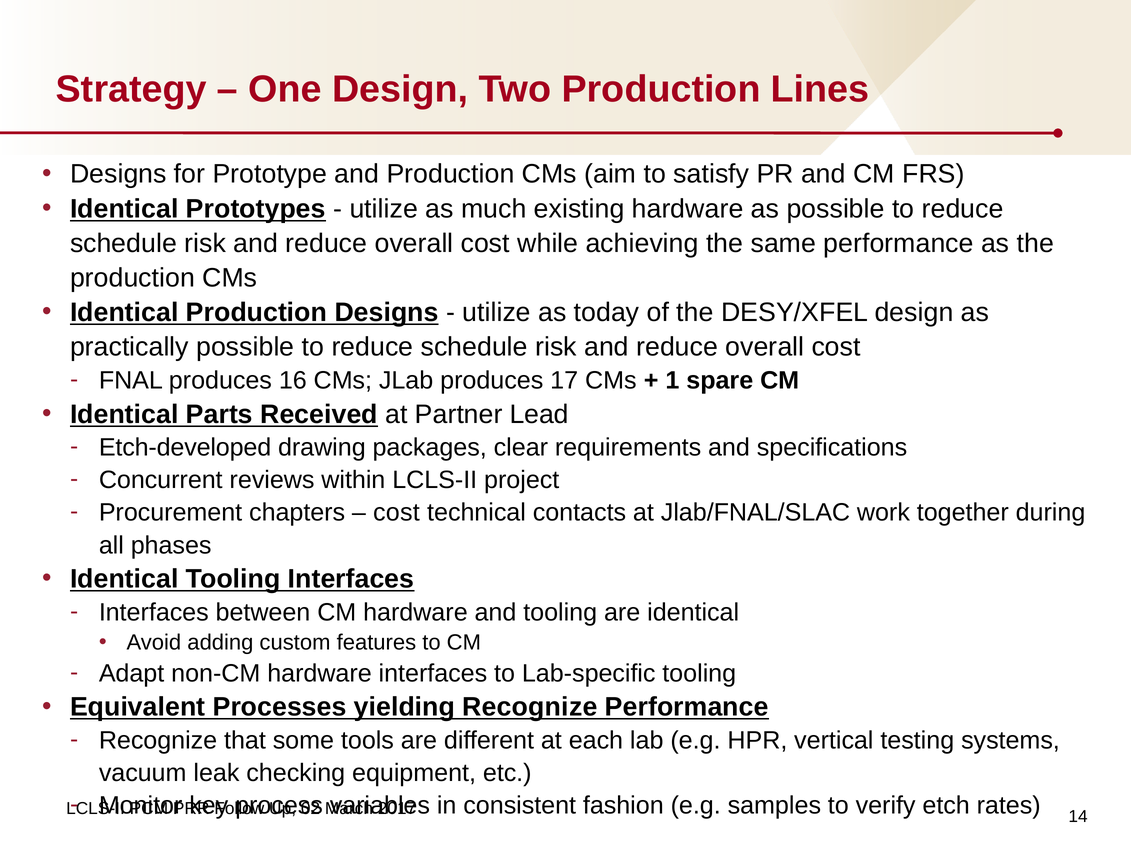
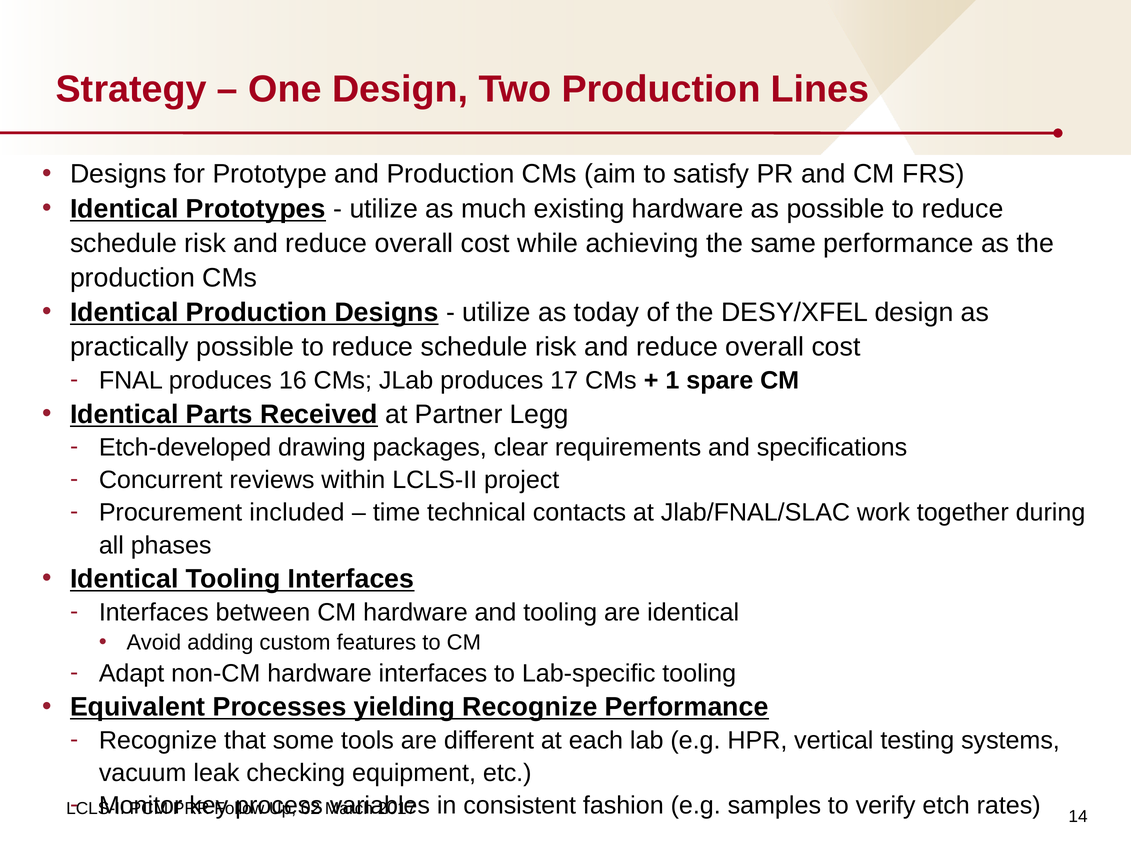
Lead: Lead -> Legg (539, 414)
chapters: chapters -> included (297, 513)
cost: cost -> time (397, 513)
